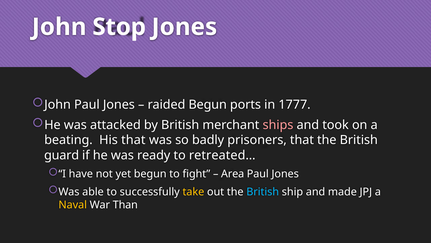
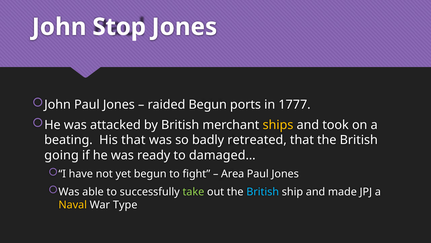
ships colour: pink -> yellow (278, 125)
prisoners: prisoners -> retreated (257, 140)
guard: guard -> going (62, 155)
retreated…: retreated… -> damaged… (222, 155)
take colour: yellow -> light green (193, 191)
Than: Than -> Type (125, 204)
